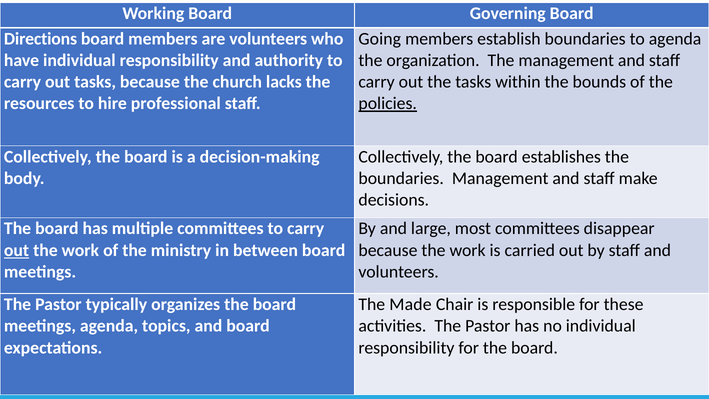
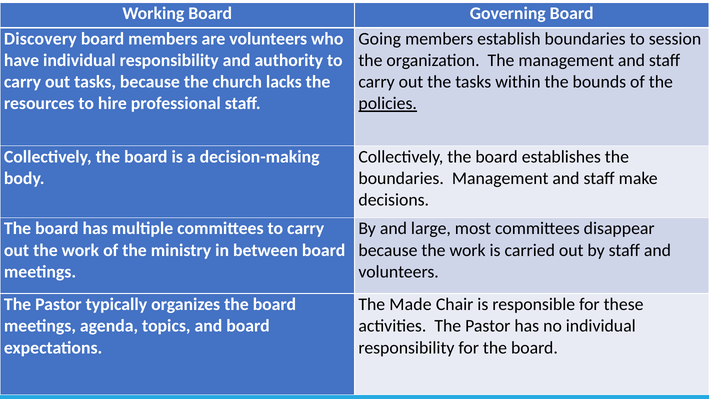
Directions: Directions -> Discovery (40, 39)
to agenda: agenda -> session (675, 39)
out underline: present -> none (17, 250)
